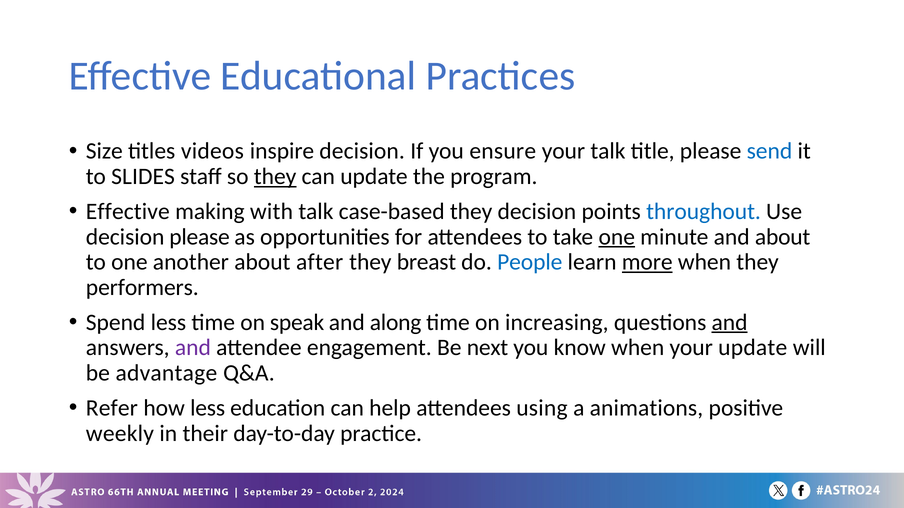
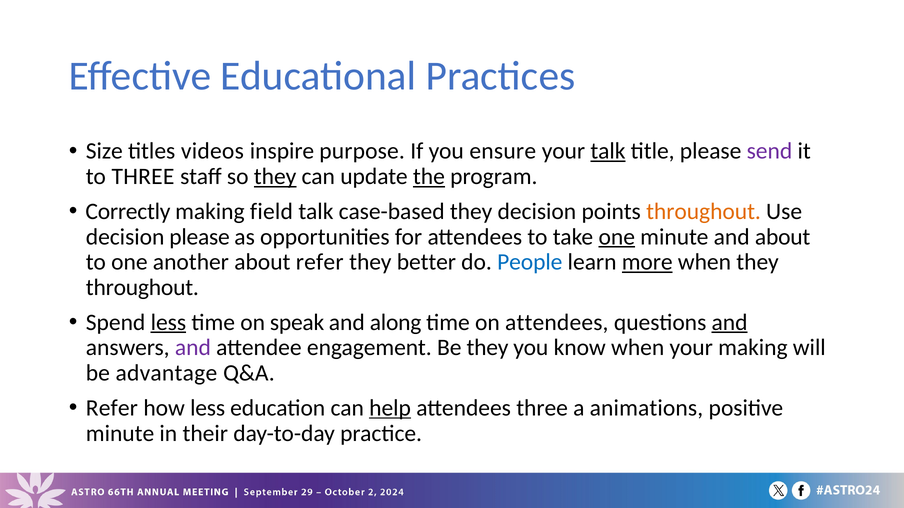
inspire decision: decision -> purpose (362, 151)
talk underline: none -> present (608, 151)
send colour: blue -> purple (769, 151)
to SLIDES: SLIDES -> THREE (143, 177)
the underline: none -> present (429, 177)
Effective: Effective -> Correctly (128, 212)
with: with -> field (271, 212)
throughout colour: blue -> orange (704, 212)
about after: after -> refer (320, 262)
breast: breast -> better (426, 262)
performers: performers -> throughout (142, 288)
less underline: none -> present (168, 323)
on increasing: increasing -> attendees (557, 323)
Be next: next -> they (488, 348)
your update: update -> making (753, 348)
help underline: none -> present (390, 408)
attendees using: using -> three (542, 408)
weekly: weekly -> minute (120, 434)
